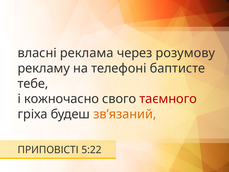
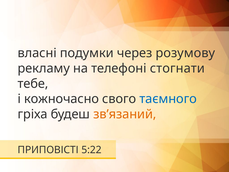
реклама: реклама -> подумки (87, 53)
баптисте: баптисте -> стогнати (177, 68)
таємного colour: red -> blue (168, 99)
